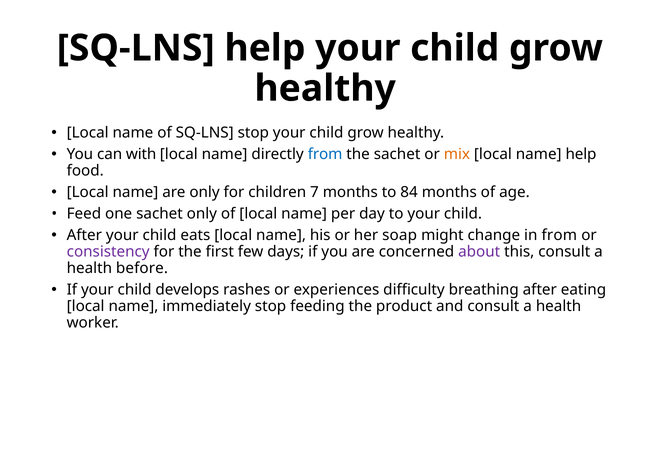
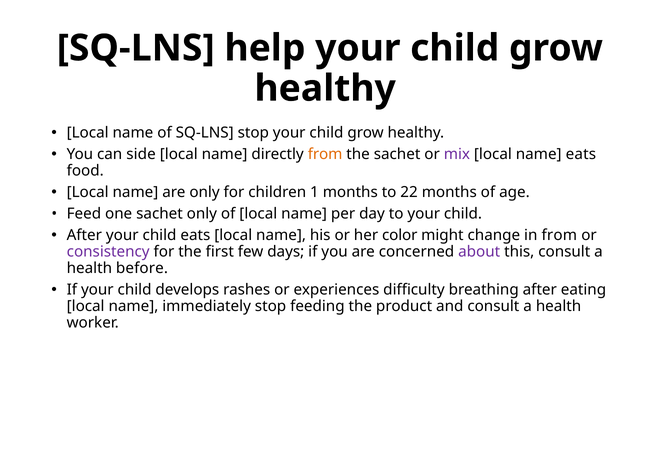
with: with -> side (141, 154)
from colour: blue -> orange (325, 154)
mix colour: orange -> purple (457, 154)
name help: help -> eats (581, 154)
7: 7 -> 1 (314, 192)
84: 84 -> 22 (409, 192)
soap: soap -> color (400, 235)
